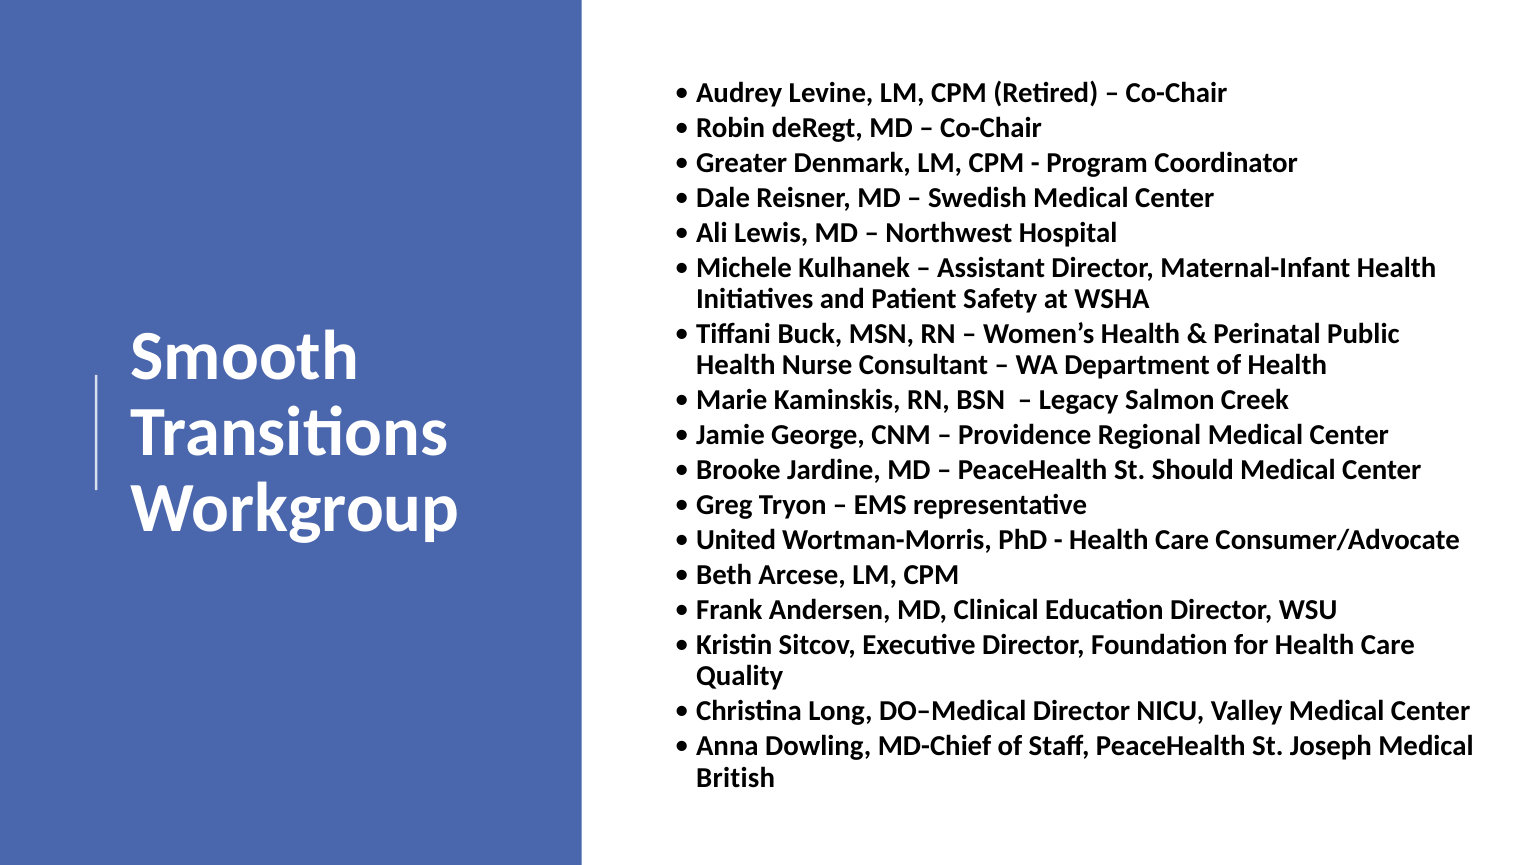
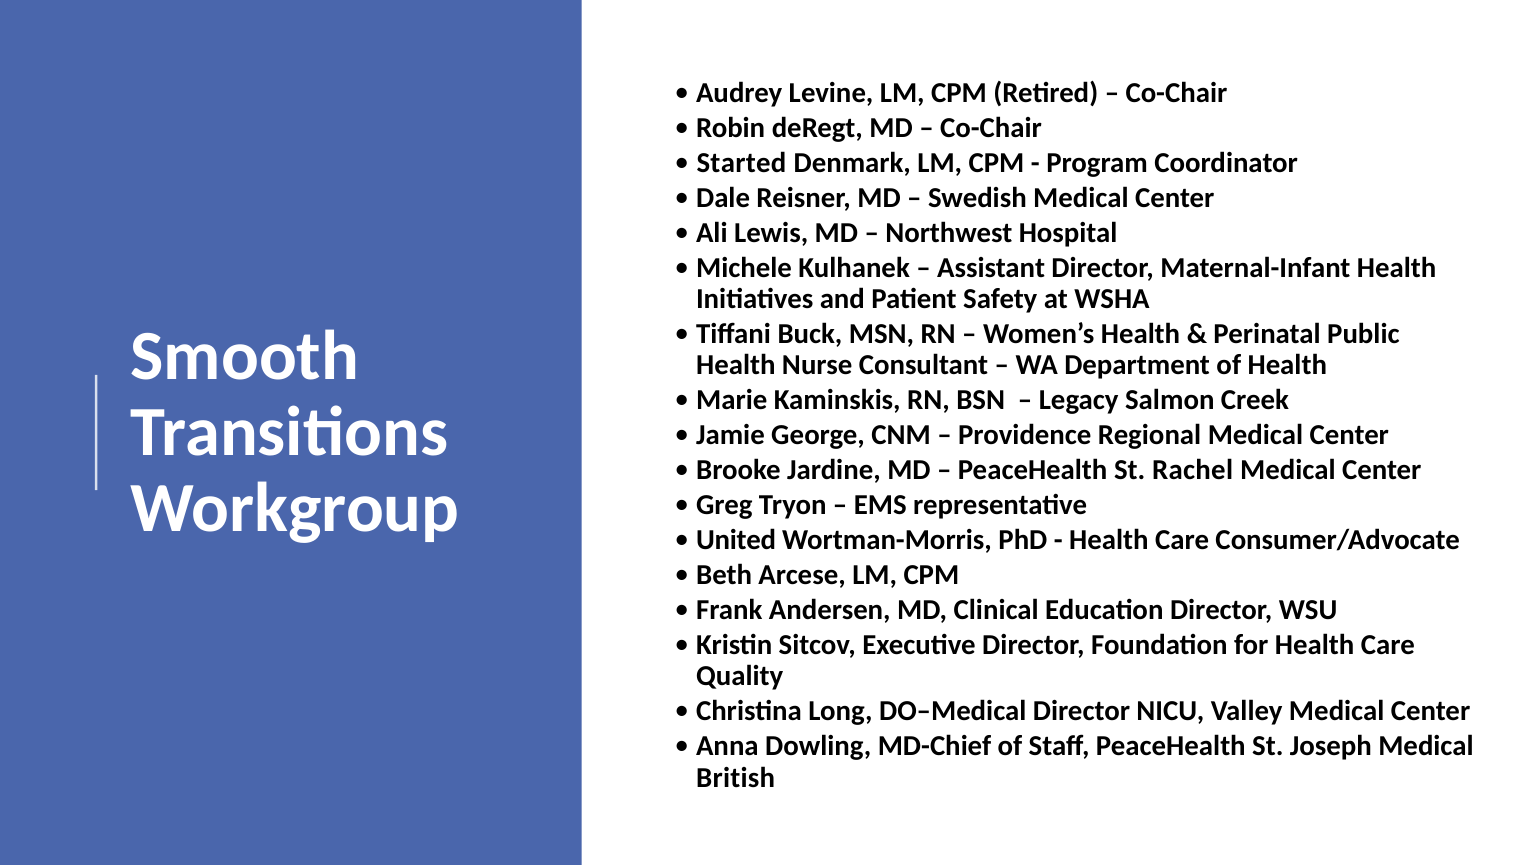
Greater: Greater -> Started (741, 163)
Should: Should -> Rachel (1193, 470)
